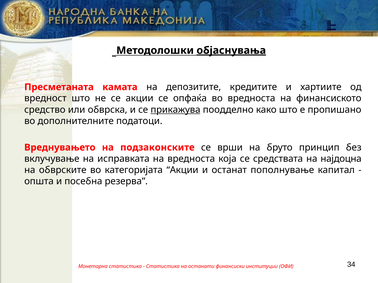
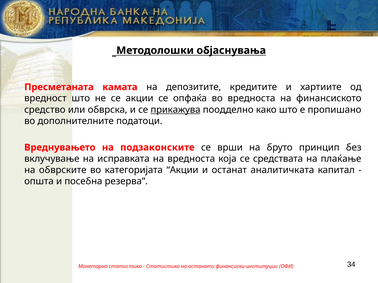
објаснувања underline: present -> none (231, 50)
најдоцна: најдоцна -> плаќање (341, 159)
пополнување: пополнување -> аналитичката (282, 170)
